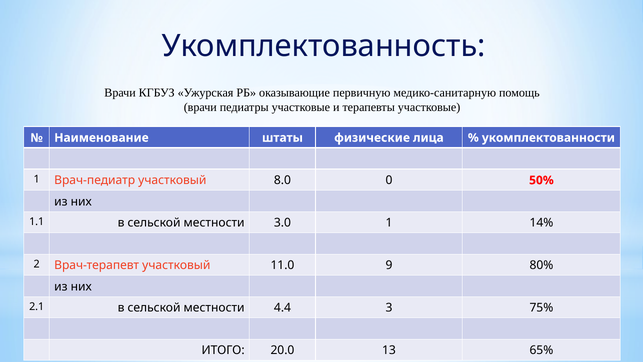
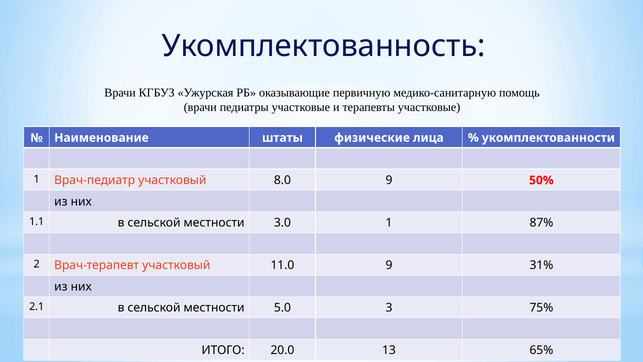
8.0 0: 0 -> 9 (389, 180)
14%: 14% -> 87% (541, 223)
80%: 80% -> 31% (541, 265)
4.4: 4.4 -> 5.0 (282, 308)
